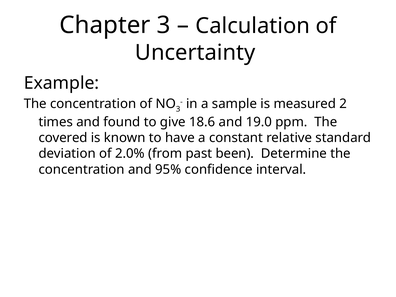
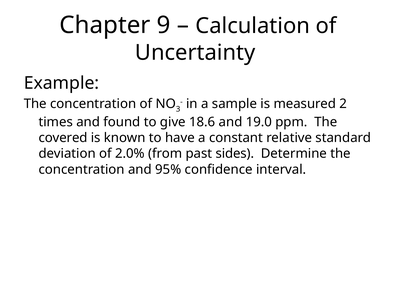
Chapter 3: 3 -> 9 (164, 25)
been: been -> sides (235, 154)
